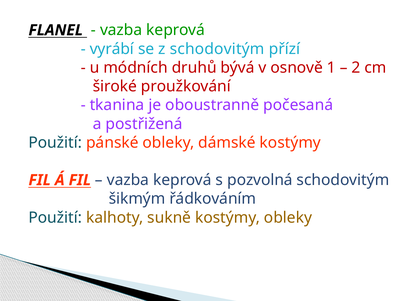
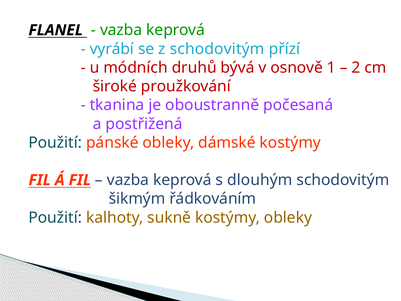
pozvolná: pozvolná -> dlouhým (260, 180)
